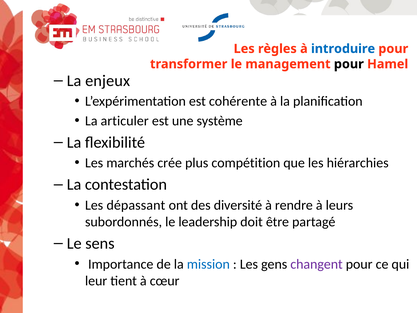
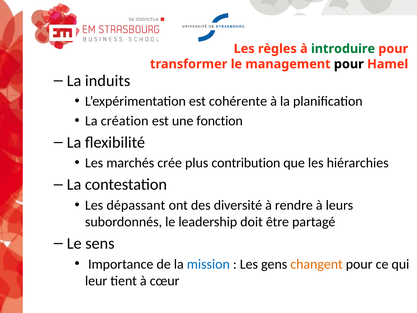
introduire colour: blue -> green (343, 49)
enjeux: enjeux -> induits (108, 81)
articuler: articuler -> création (125, 121)
système: système -> fonction (220, 121)
compétition: compétition -> contribution (246, 163)
changent colour: purple -> orange (317, 264)
